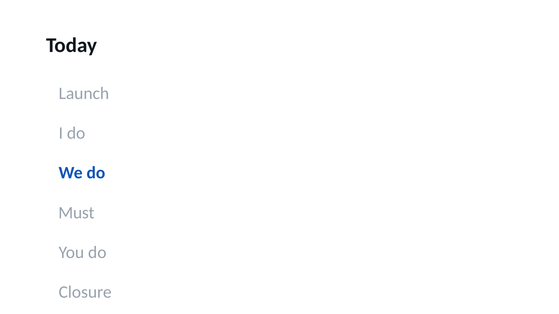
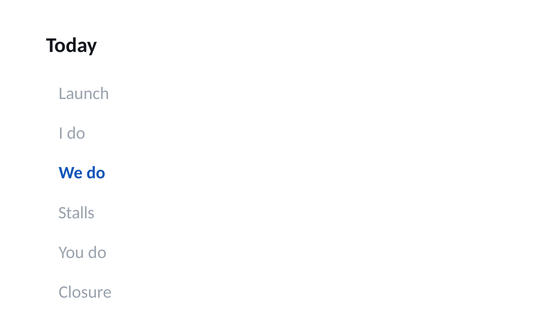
Must: Must -> Stalls (76, 213)
